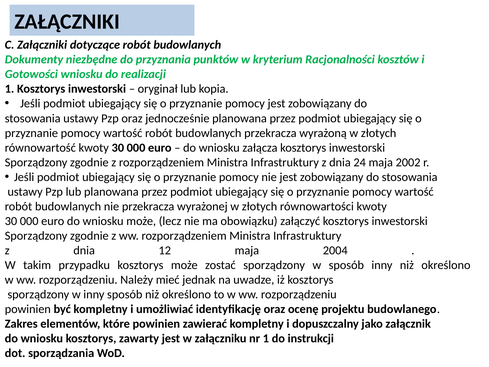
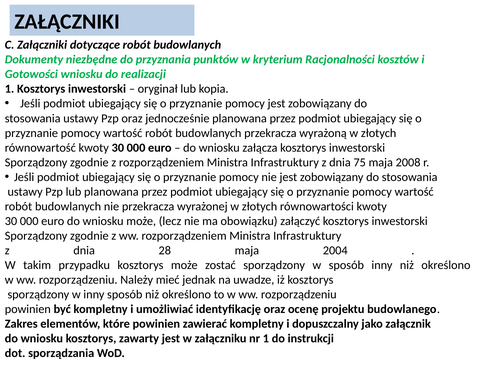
24: 24 -> 75 (360, 162)
2002: 2002 -> 2008 (408, 162)
12: 12 -> 28 (165, 250)
